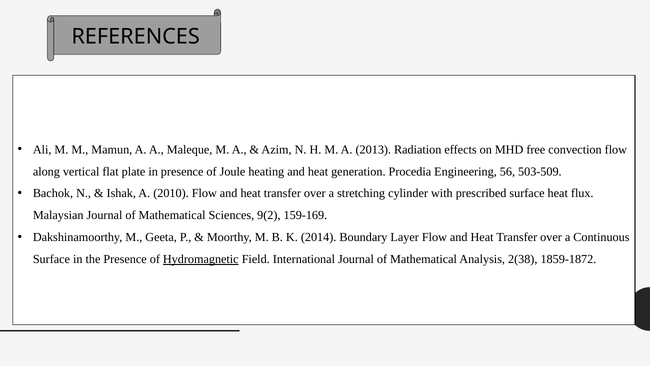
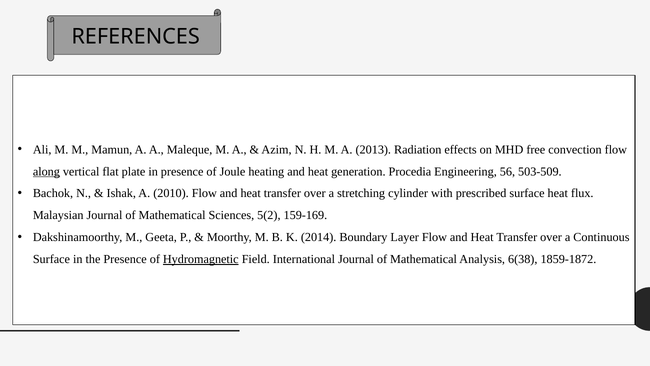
along underline: none -> present (46, 171)
9(2: 9(2 -> 5(2 (269, 215)
2(38: 2(38 -> 6(38 (523, 259)
